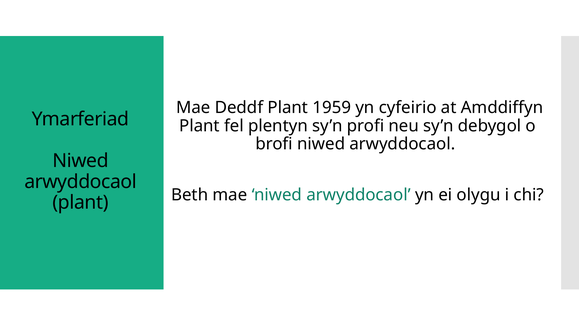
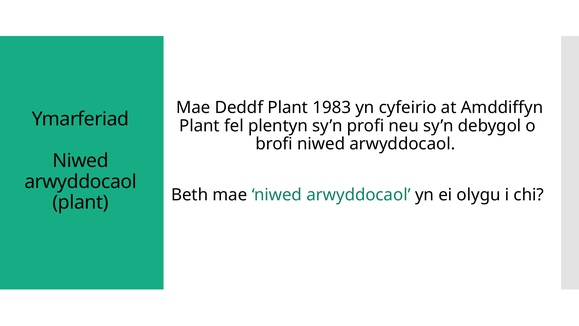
1959: 1959 -> 1983 (332, 107)
